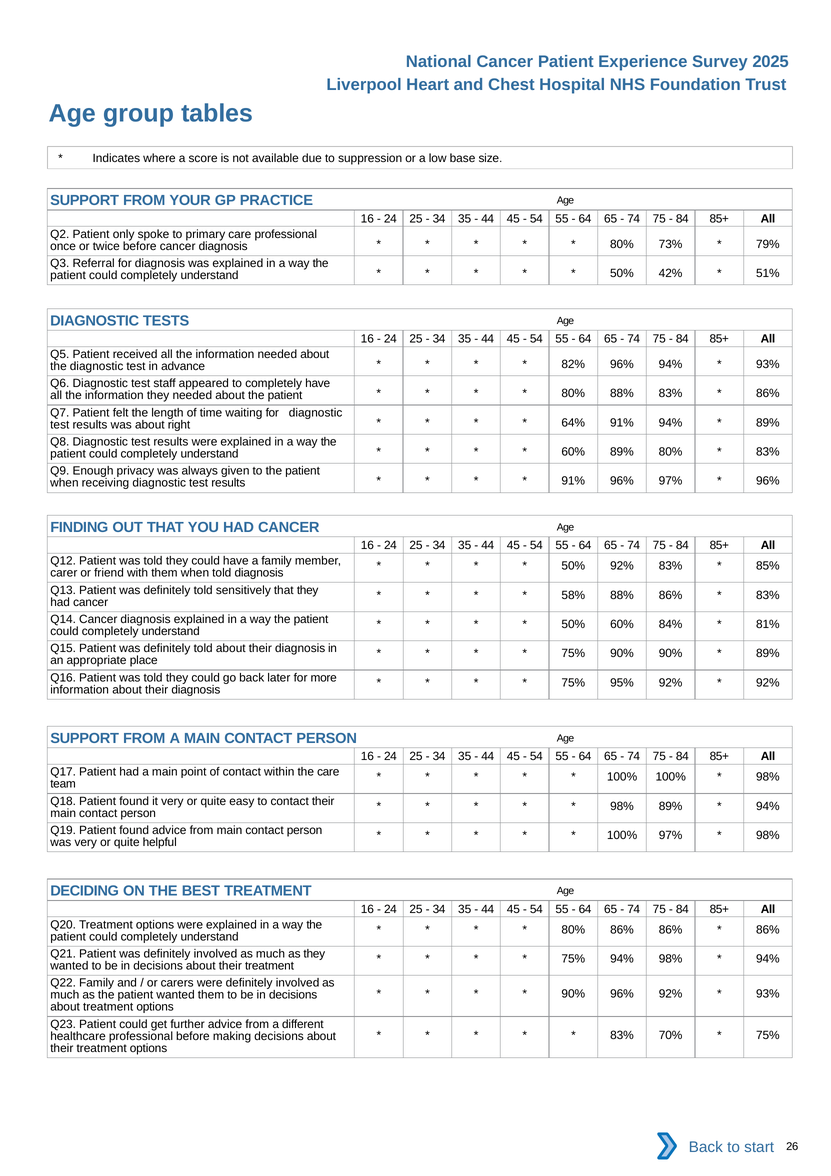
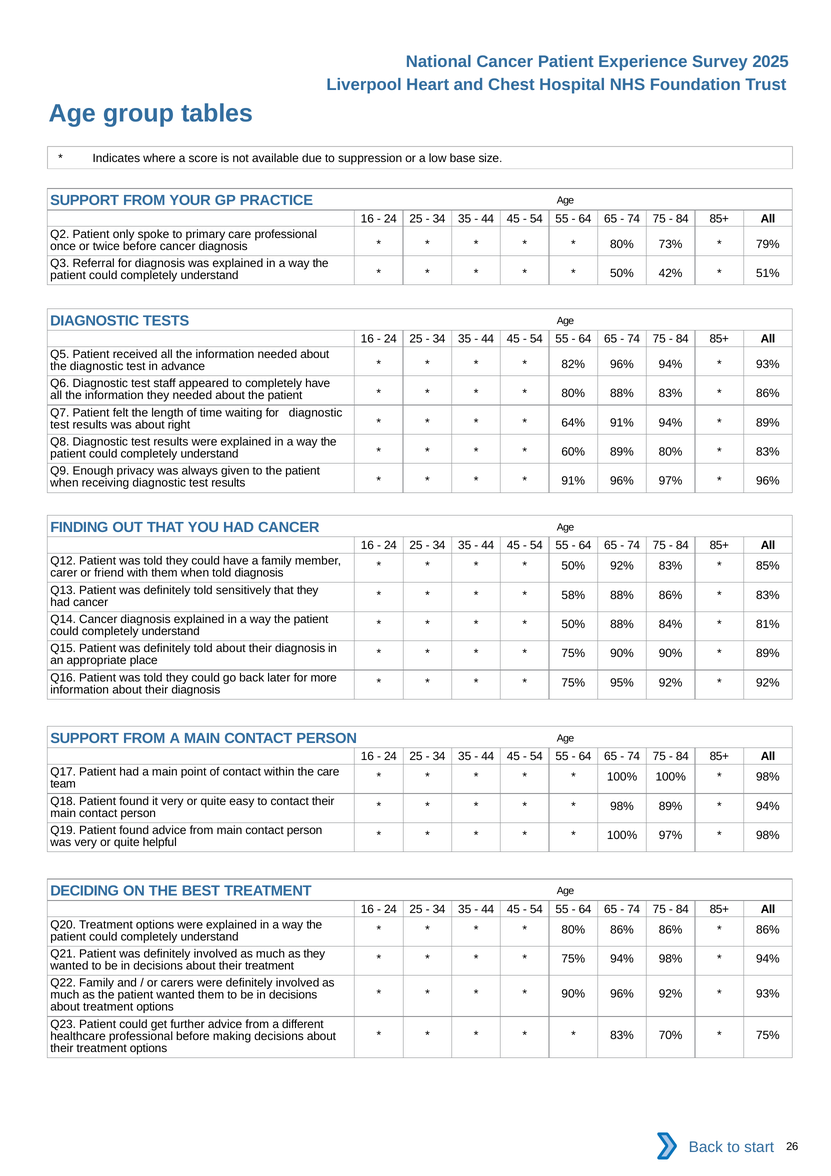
50% 60%: 60% -> 88% (622, 624)
